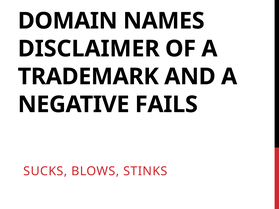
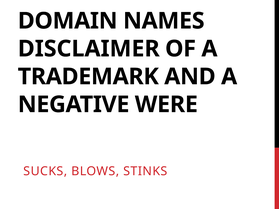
FAILS: FAILS -> WERE (166, 105)
